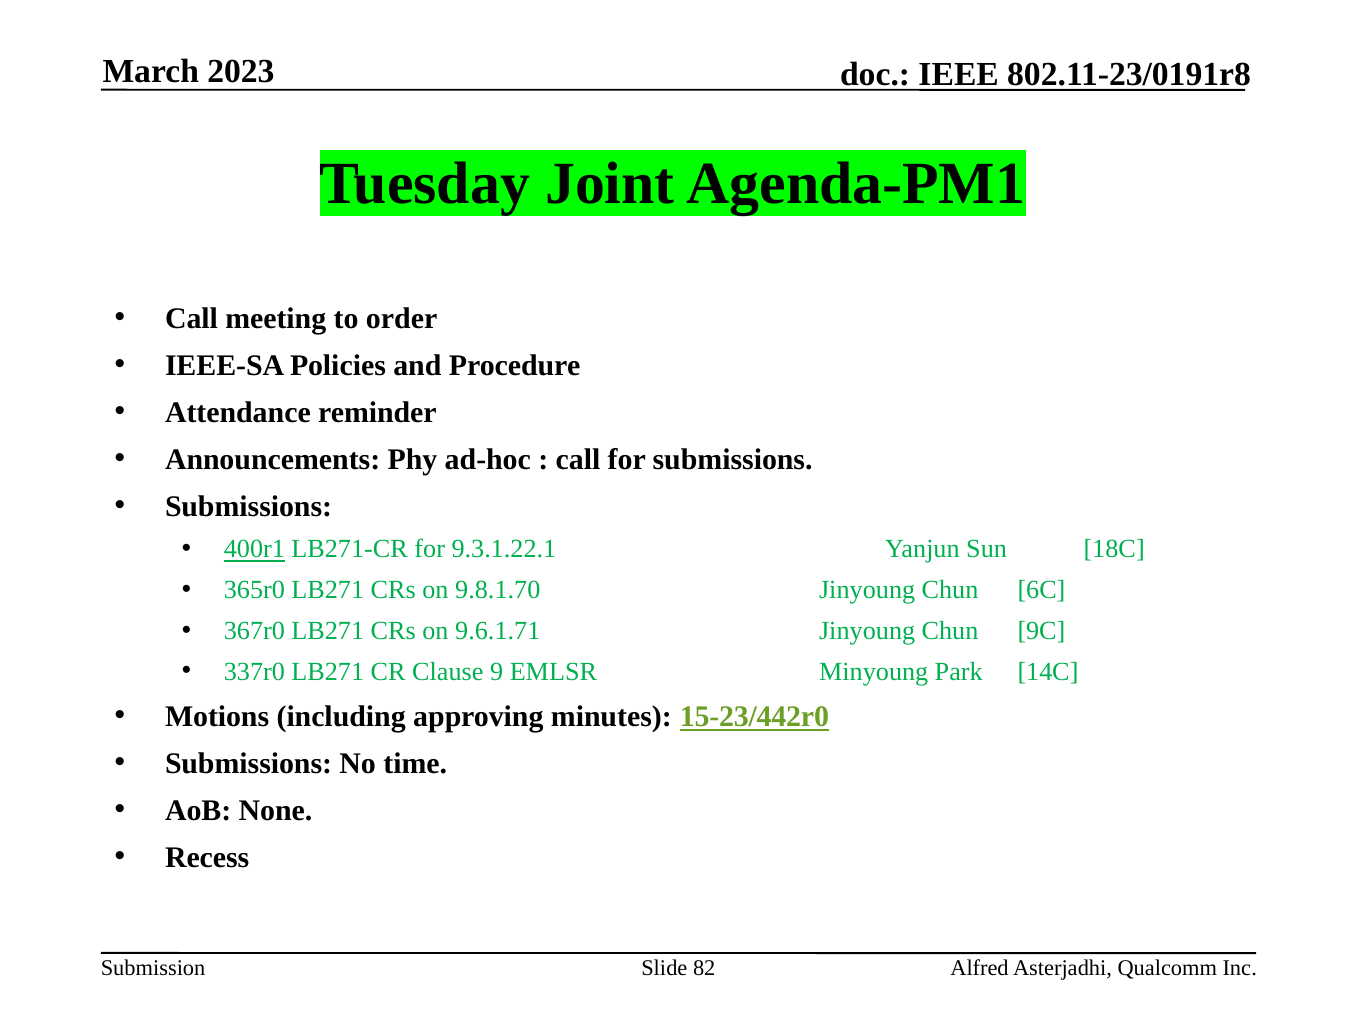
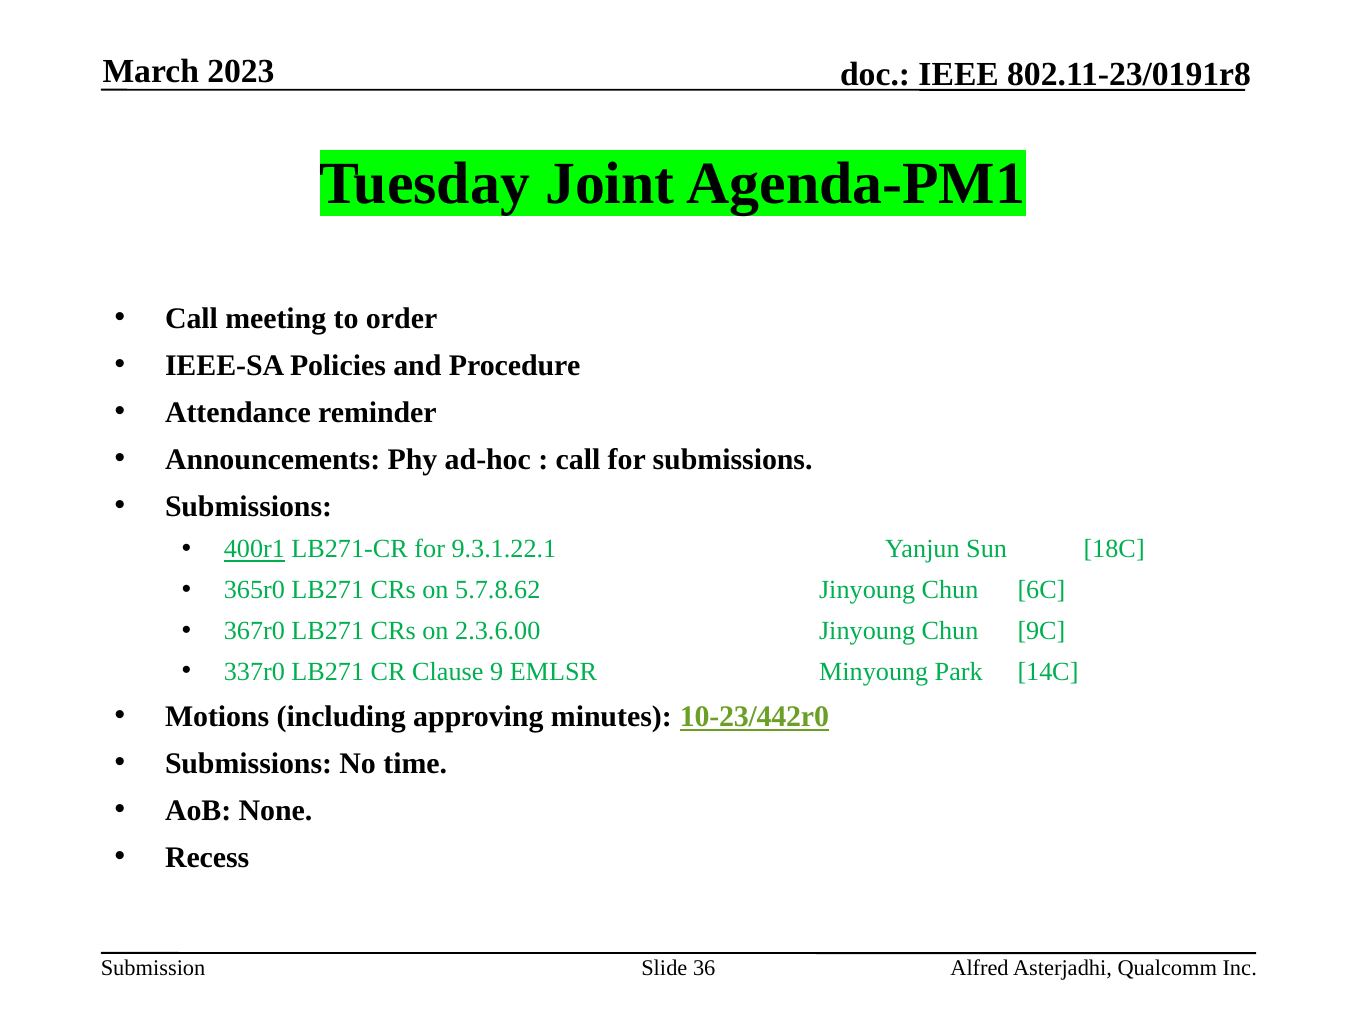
9.8.1.70: 9.8.1.70 -> 5.7.8.62 (498, 590)
9.6.1.71: 9.6.1.71 -> 2.3.6.00 (498, 631)
15-23/442r0: 15-23/442r0 -> 10-23/442r0 (754, 717)
82: 82 -> 36 (704, 968)
